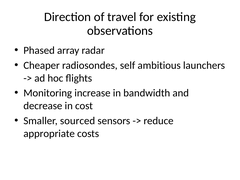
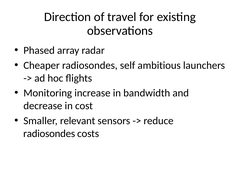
sourced: sourced -> relevant (78, 121)
appropriate: appropriate -> radiosondes (49, 134)
